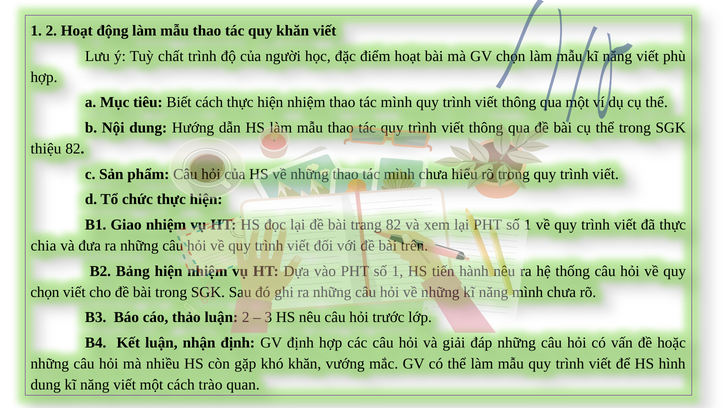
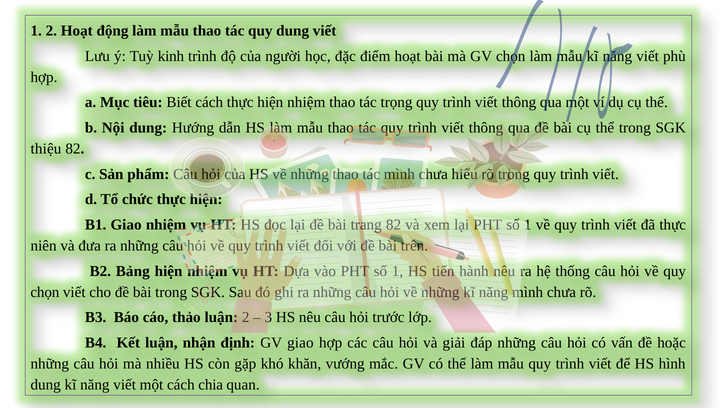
quy khăn: khăn -> dung (293, 31)
chất: chất -> kinh (171, 56)
mình: mình -> trọng (397, 102)
chia: chia -> niên (44, 246)
GV định: định -> giao (300, 343)
trào: trào -> chia (211, 384)
